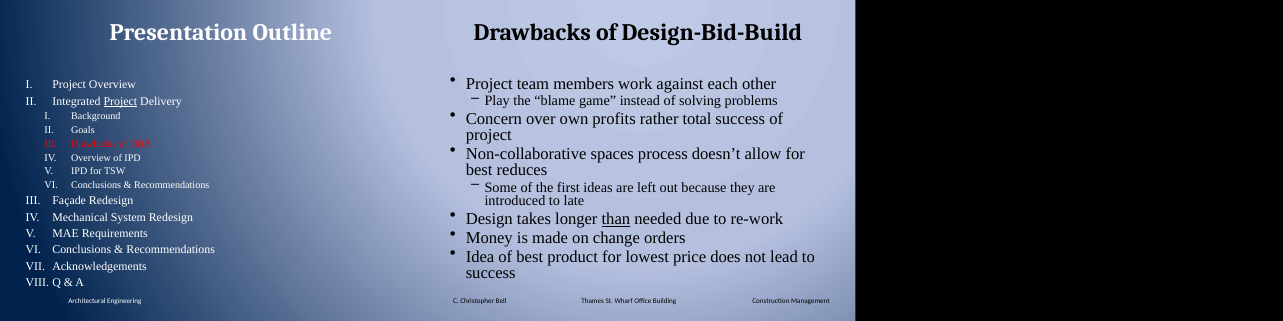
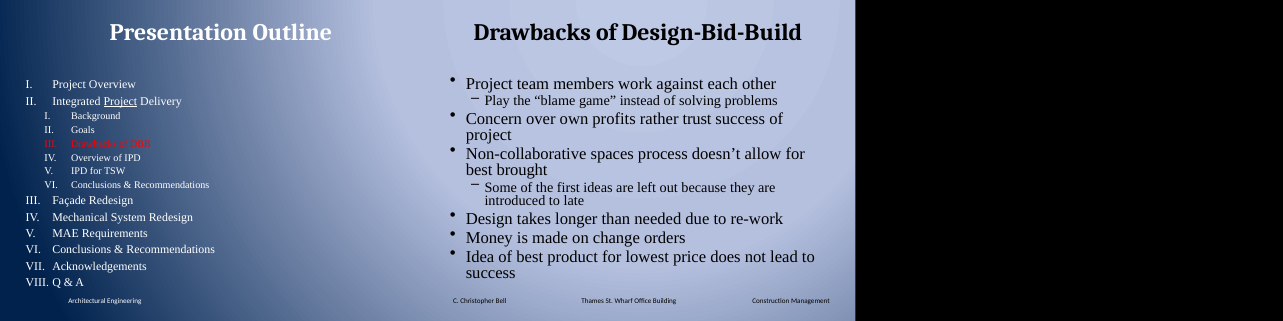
total: total -> trust (697, 119)
reduces: reduces -> brought (522, 170)
than underline: present -> none (616, 219)
